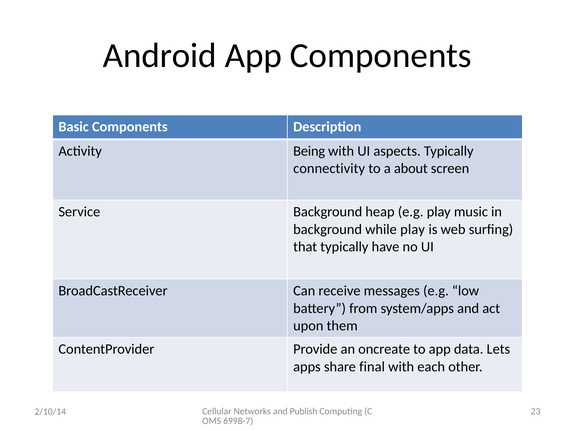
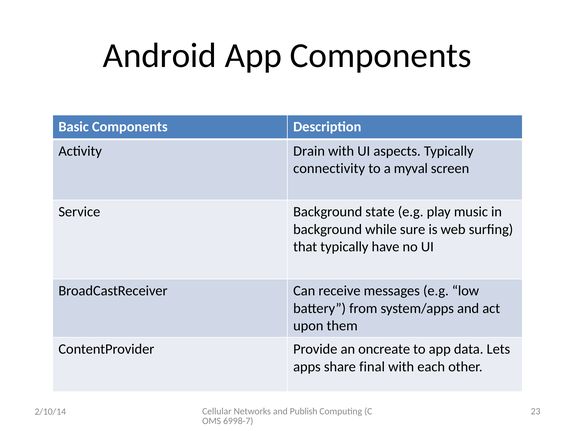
Being: Being -> Drain (309, 151)
about: about -> myval (411, 169)
heap: heap -> state (380, 212)
while play: play -> sure (413, 229)
